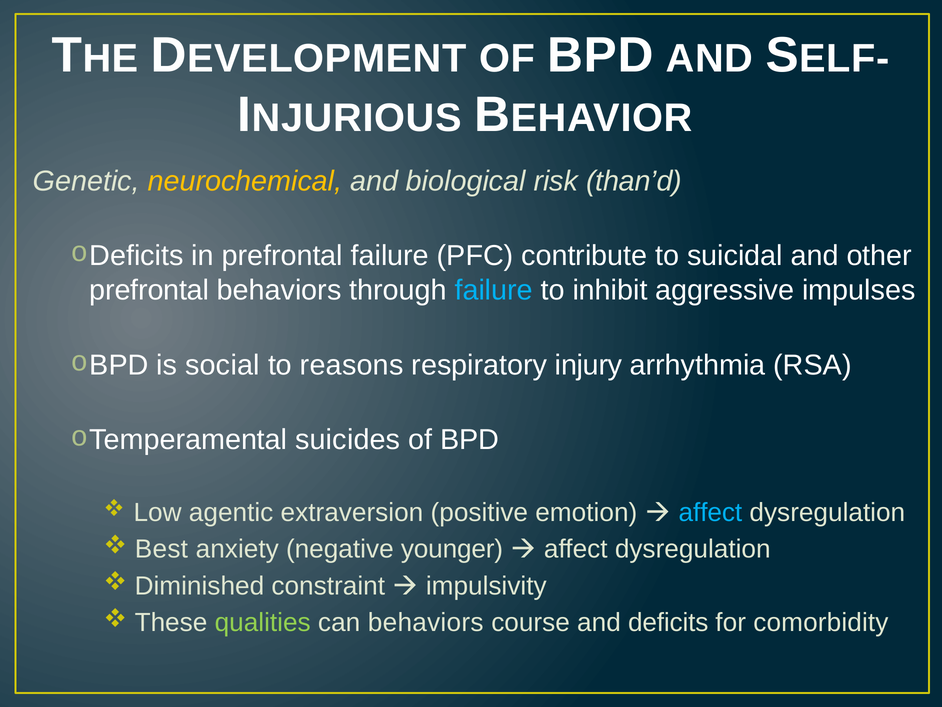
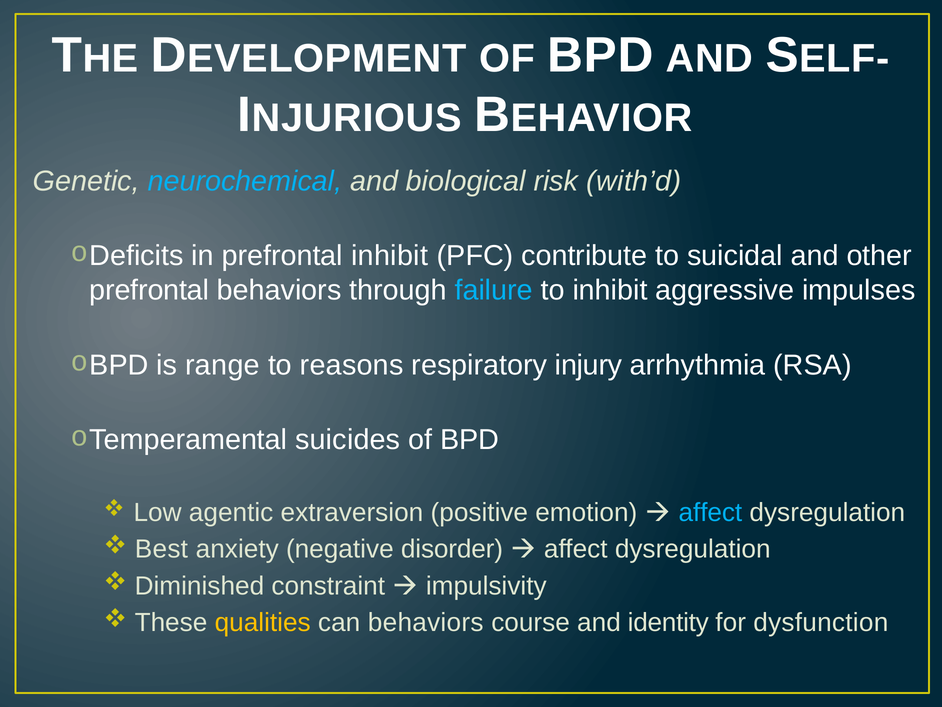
neurochemical colour: yellow -> light blue (245, 181)
than’d: than’d -> with’d (634, 181)
prefrontal failure: failure -> inhibit (390, 256)
social: social -> range (222, 365)
younger: younger -> disorder (452, 549)
qualities colour: light green -> yellow (263, 622)
deficits: deficits -> identity (668, 622)
comorbidity: comorbidity -> dysfunction (821, 622)
